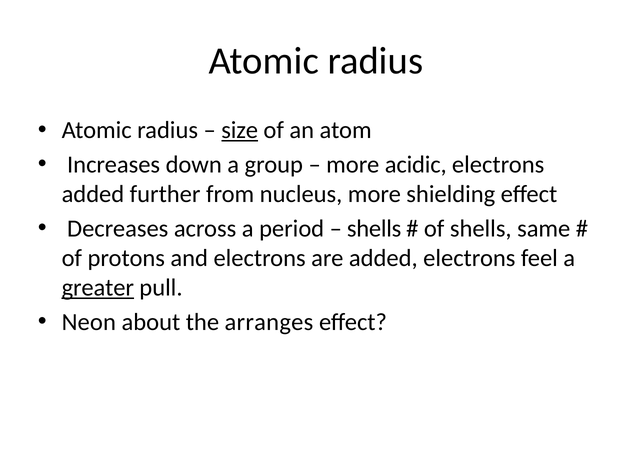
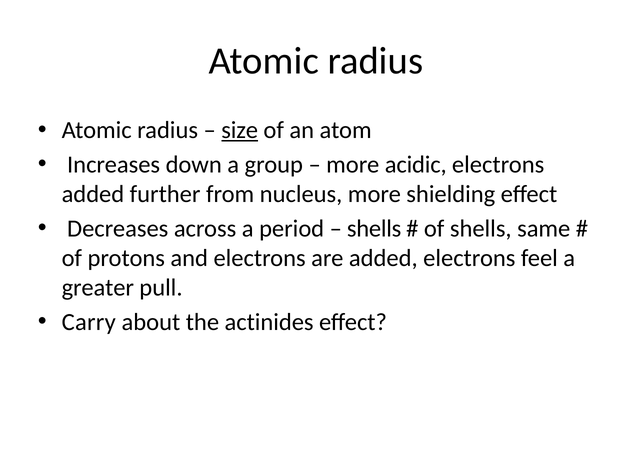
greater underline: present -> none (98, 288)
Neon: Neon -> Carry (89, 322)
arranges: arranges -> actinides (269, 322)
